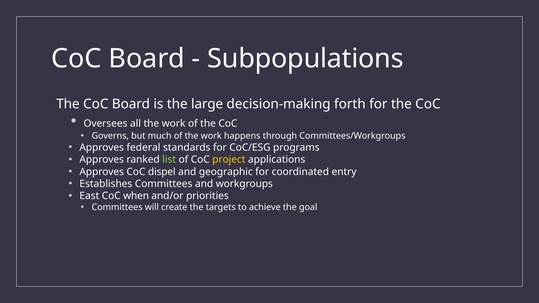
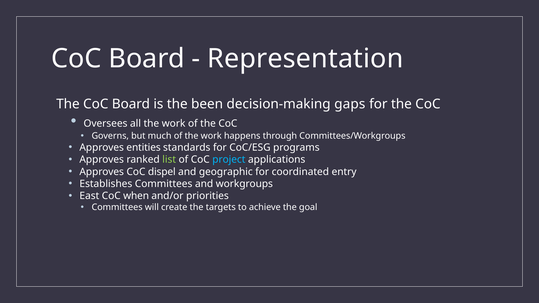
Subpopulations: Subpopulations -> Representation (305, 59)
large: large -> been (207, 104)
forth: forth -> gaps (350, 104)
federal: federal -> entities (144, 148)
project colour: yellow -> light blue (229, 160)
